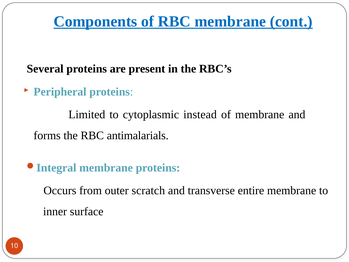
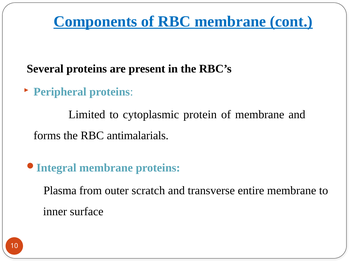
instead: instead -> protein (200, 115)
Occurs: Occurs -> Plasma (60, 190)
